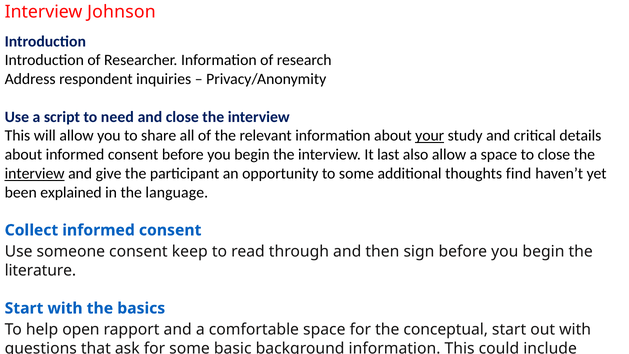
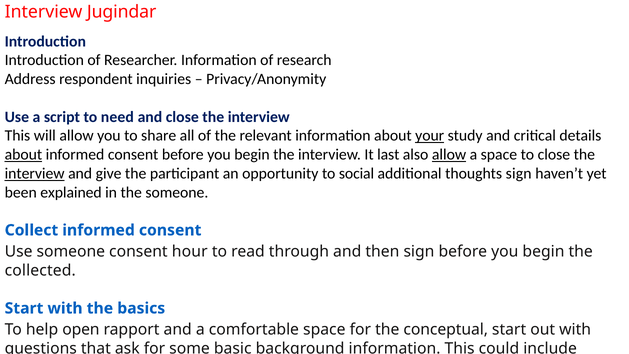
Johnson: Johnson -> Jugindar (122, 12)
about underline: none -> present (23, 155)
allow underline: none -> present (449, 155)
to some: some -> social (357, 173)
thoughts find: find -> sign (519, 173)
the language: language -> someone (177, 192)
keep: keep -> hour (190, 252)
literature: literature -> collected (40, 270)
